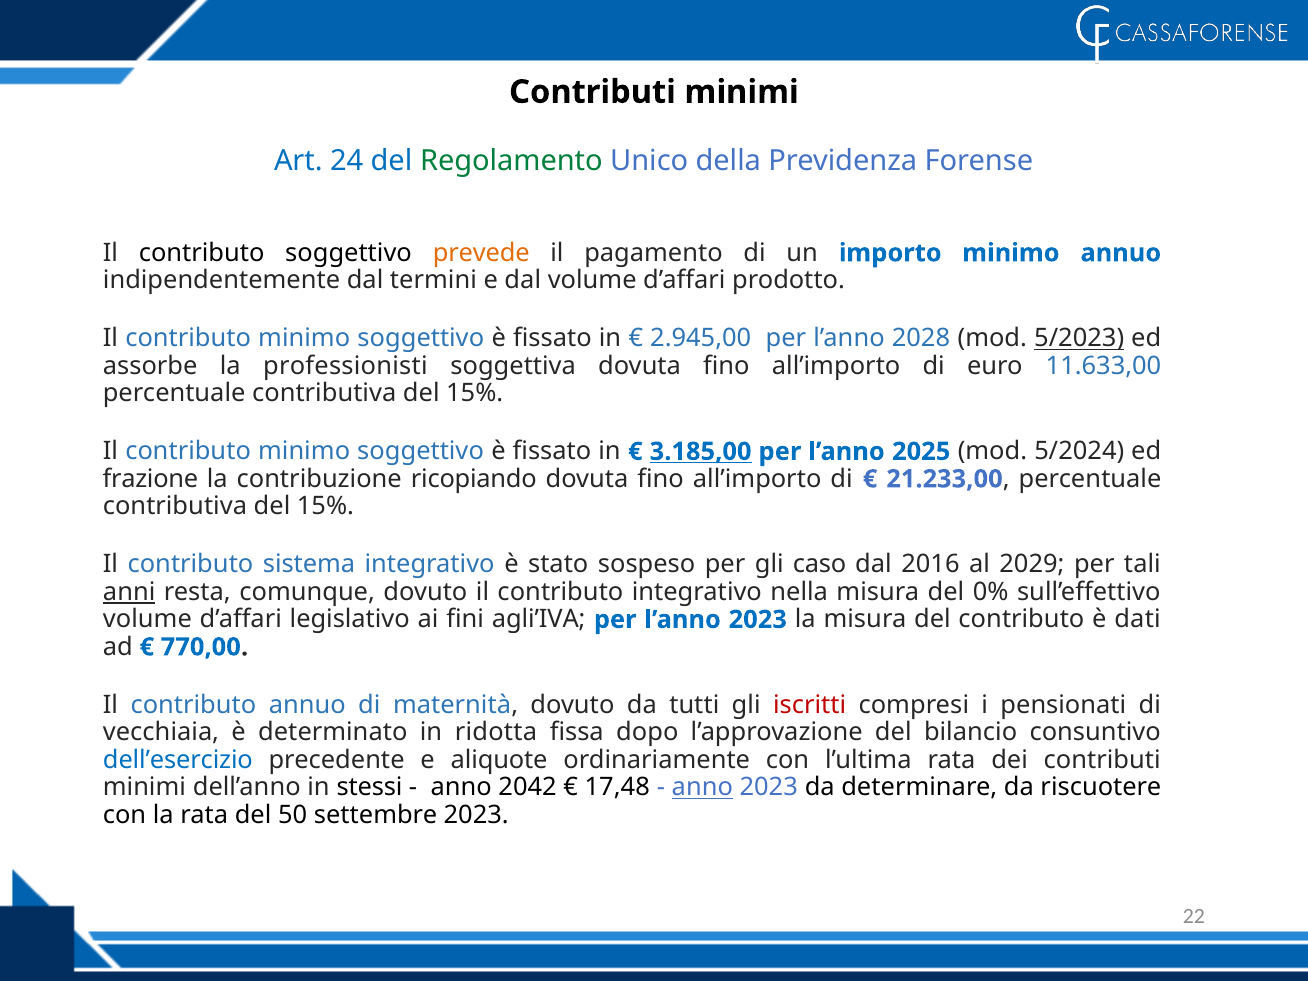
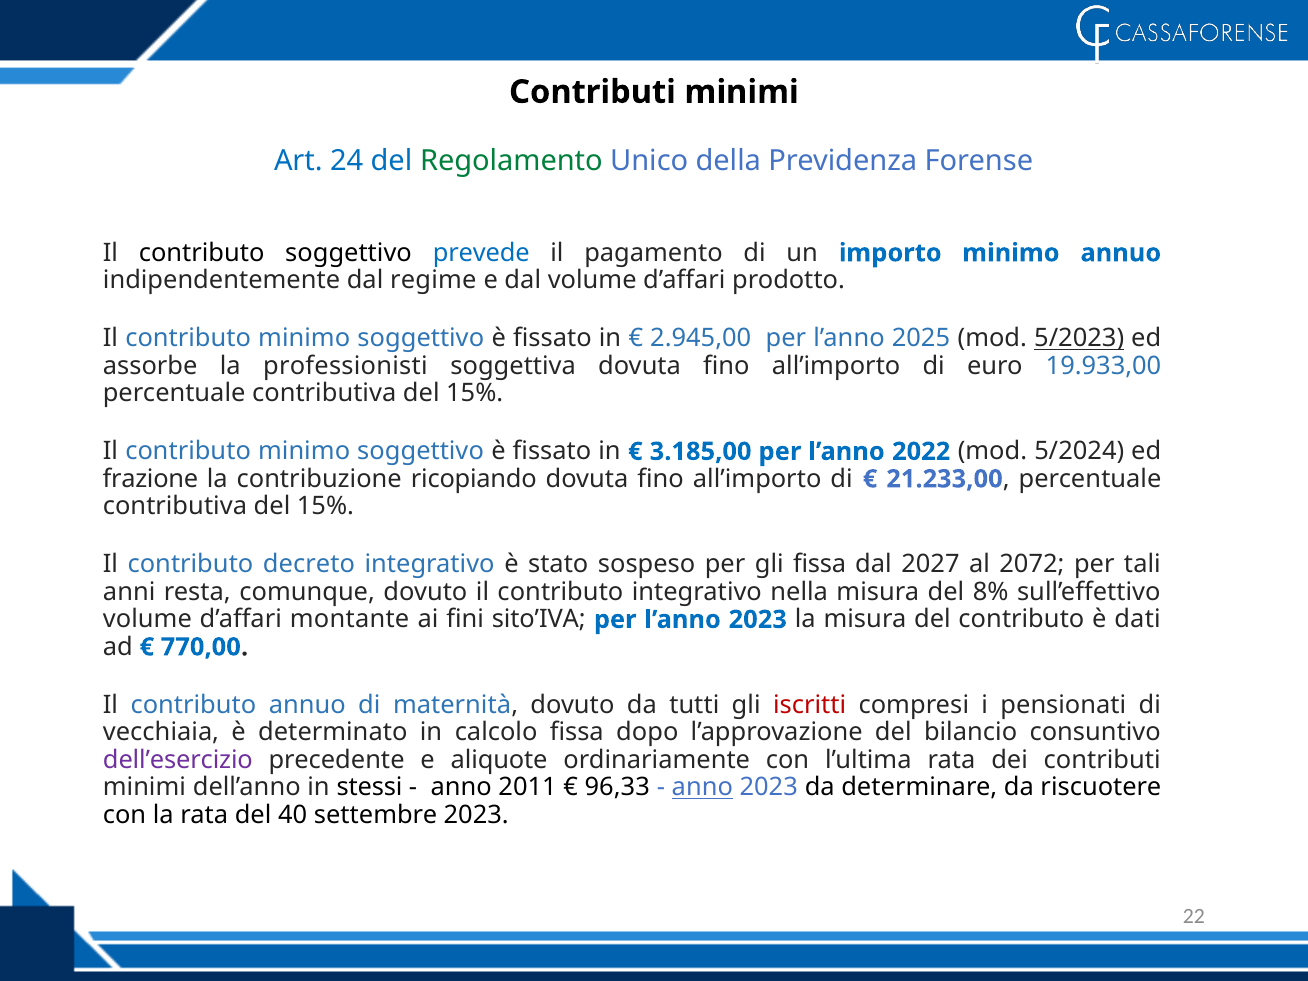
prevede colour: orange -> blue (481, 253)
termini: termini -> regime (433, 280)
2028: 2028 -> 2025 (921, 338)
11.633,00: 11.633,00 -> 19.933,00 (1103, 366)
3.185,00 underline: present -> none (701, 452)
2025: 2025 -> 2022 (921, 452)
sistema: sistema -> decreto (309, 565)
gli caso: caso -> fissa (820, 565)
2016: 2016 -> 2027 (930, 565)
2029: 2029 -> 2072 (1032, 565)
anni underline: present -> none (129, 592)
0%: 0% -> 8% (991, 592)
legislativo: legislativo -> montante (350, 620)
agli’IVA: agli’IVA -> sito’IVA (539, 620)
ridotta: ridotta -> calcolo (496, 733)
dell’esercizio colour: blue -> purple (178, 760)
2042: 2042 -> 2011 (528, 788)
17,48: 17,48 -> 96,33 (617, 788)
50: 50 -> 40 (293, 815)
